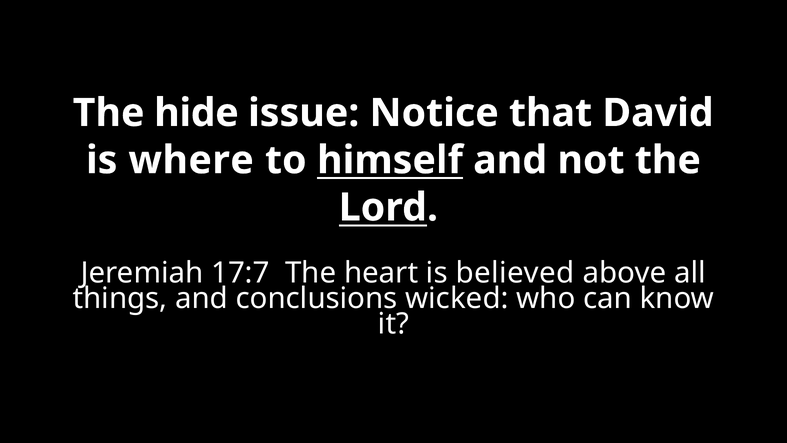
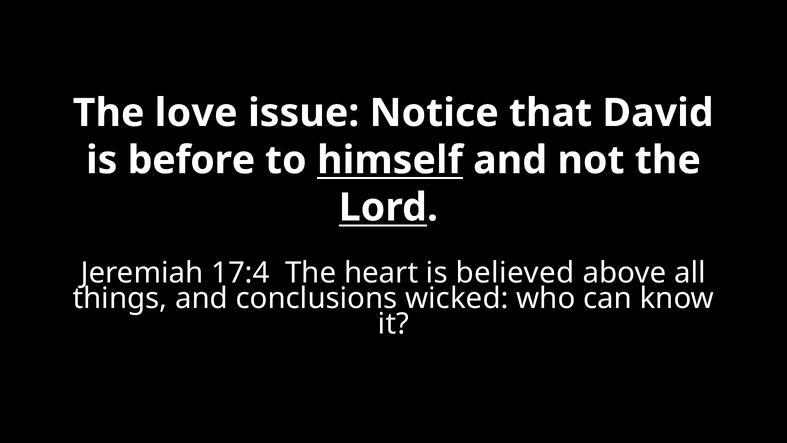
hide: hide -> love (196, 113)
where: where -> before (191, 160)
17:7: 17:7 -> 17:4 (240, 273)
